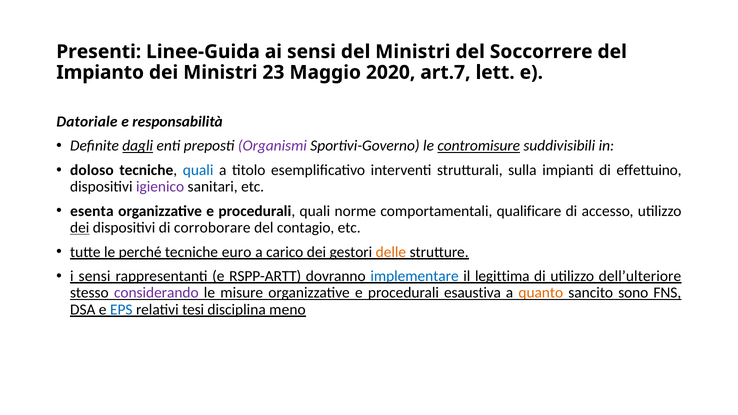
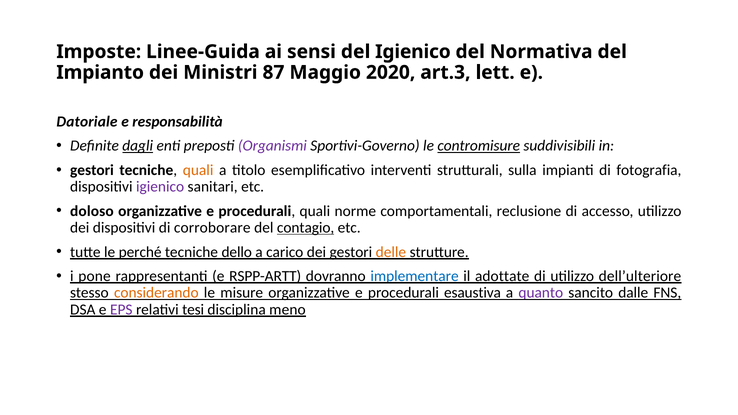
Presenti: Presenti -> Imposte (99, 52)
del Ministri: Ministri -> Igienico (413, 52)
Soccorrere: Soccorrere -> Normativa (541, 52)
23: 23 -> 87 (273, 72)
art.7: art.7 -> art.3 (445, 72)
doloso: doloso -> gestori (92, 170)
quali colour: blue -> orange (198, 170)
effettuino: effettuino -> fotografia (649, 170)
esenta: esenta -> doloso (92, 211)
qualificare: qualificare -> reclusione (529, 211)
dei underline: present -> none (80, 228)
contagio underline: none -> present (306, 228)
euro: euro -> dello (237, 252)
i sensi: sensi -> pone (95, 276)
legittima: legittima -> adottate (502, 276)
considerando colour: purple -> orange (156, 293)
quanto colour: orange -> purple (541, 293)
sono: sono -> dalle (633, 293)
EPS colour: blue -> purple (121, 310)
